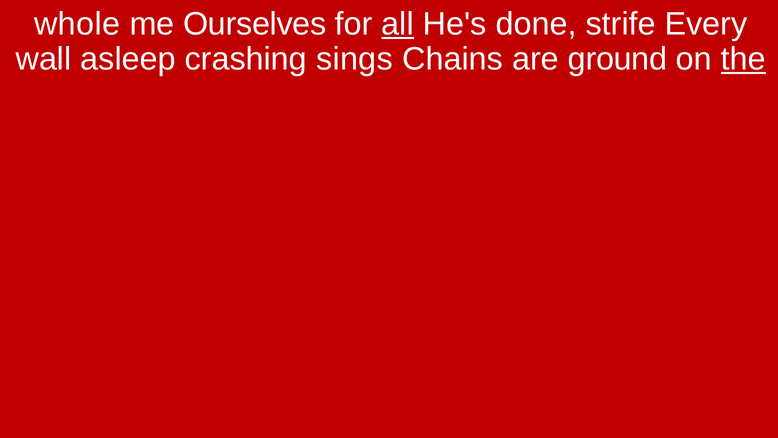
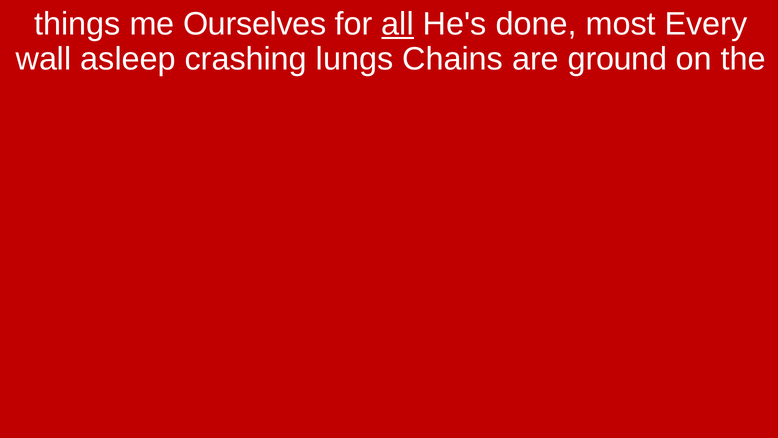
whole: whole -> things (77, 24)
strife: strife -> most (621, 24)
sings: sings -> lungs (355, 59)
the underline: present -> none (743, 59)
